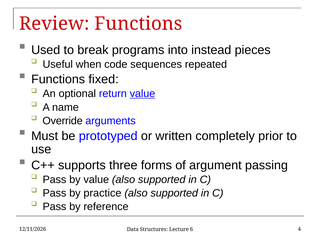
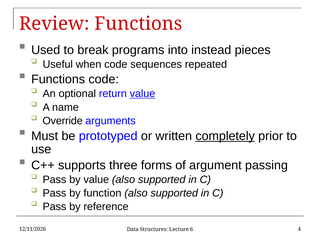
Functions fixed: fixed -> code (104, 79)
completely underline: none -> present (225, 136)
practice: practice -> function (102, 193)
